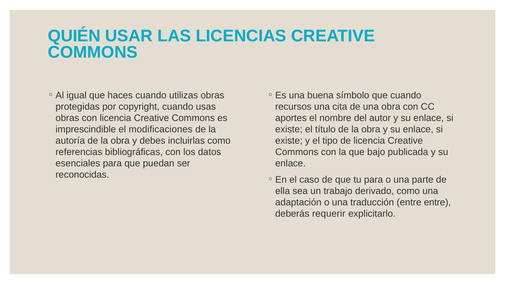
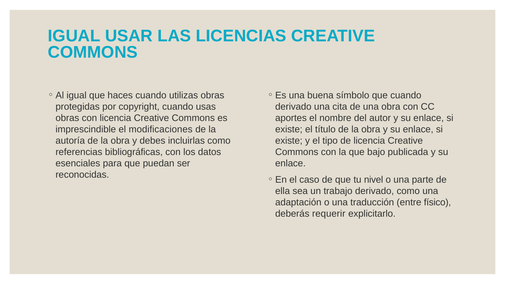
QUIÉN: QUIÉN -> IGUAL (74, 36)
recursos: recursos -> derivado (293, 107)
tu para: para -> nivel (374, 180)
entre entre: entre -> físico (437, 202)
